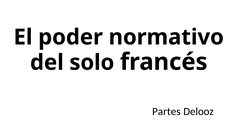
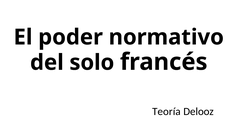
Partes: Partes -> Teoría (166, 111)
